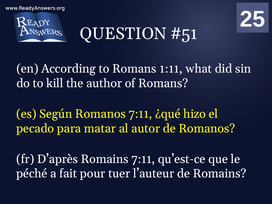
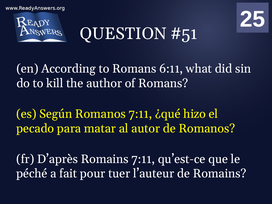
1:11: 1:11 -> 6:11 (171, 69)
